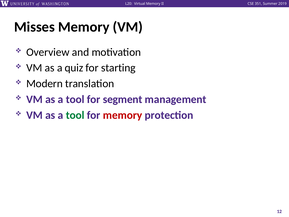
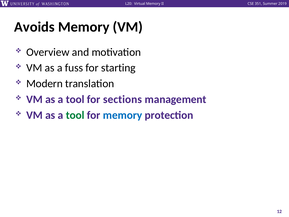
Misses: Misses -> Avoids (34, 27)
quiz: quiz -> fuss (74, 68)
segment: segment -> sections (123, 99)
memory colour: red -> blue (123, 115)
